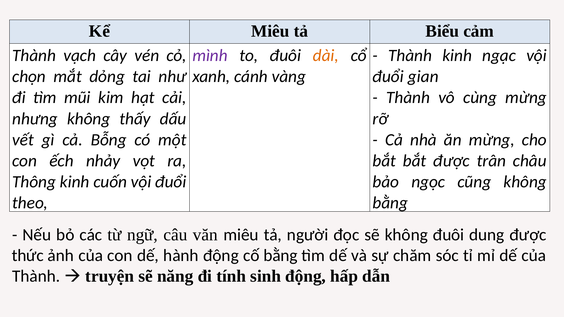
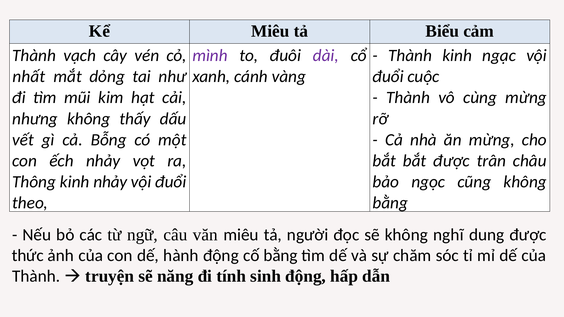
dài colour: orange -> purple (326, 56)
chọn: chọn -> nhất (29, 77)
gian: gian -> cuộc (423, 77)
kinh cuốn: cuốn -> nhảy (110, 182)
không đuôi: đuôi -> nghĩ (448, 235)
